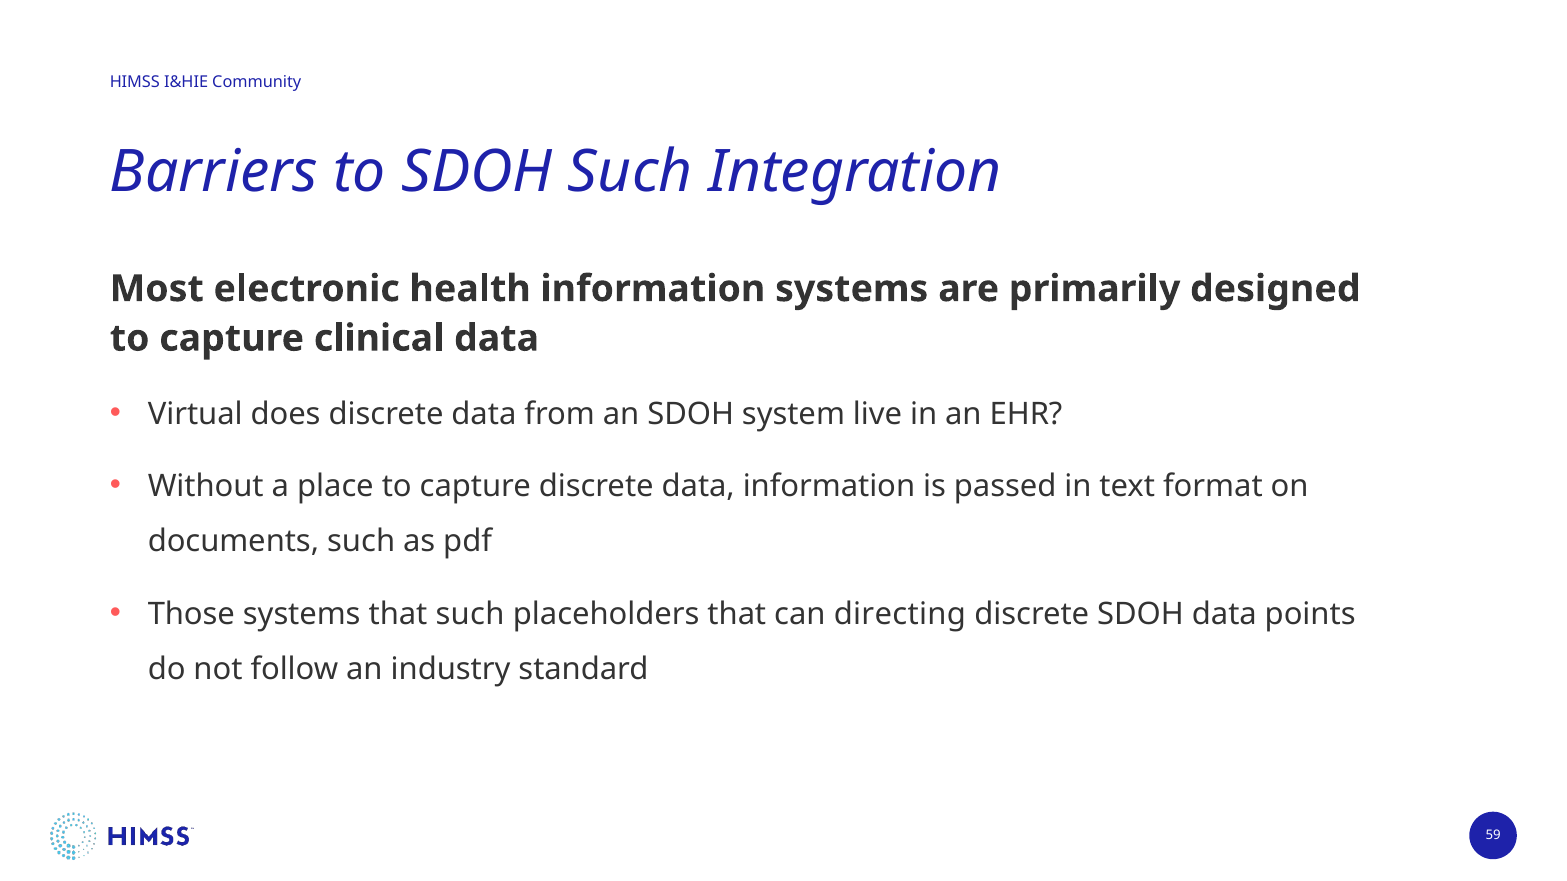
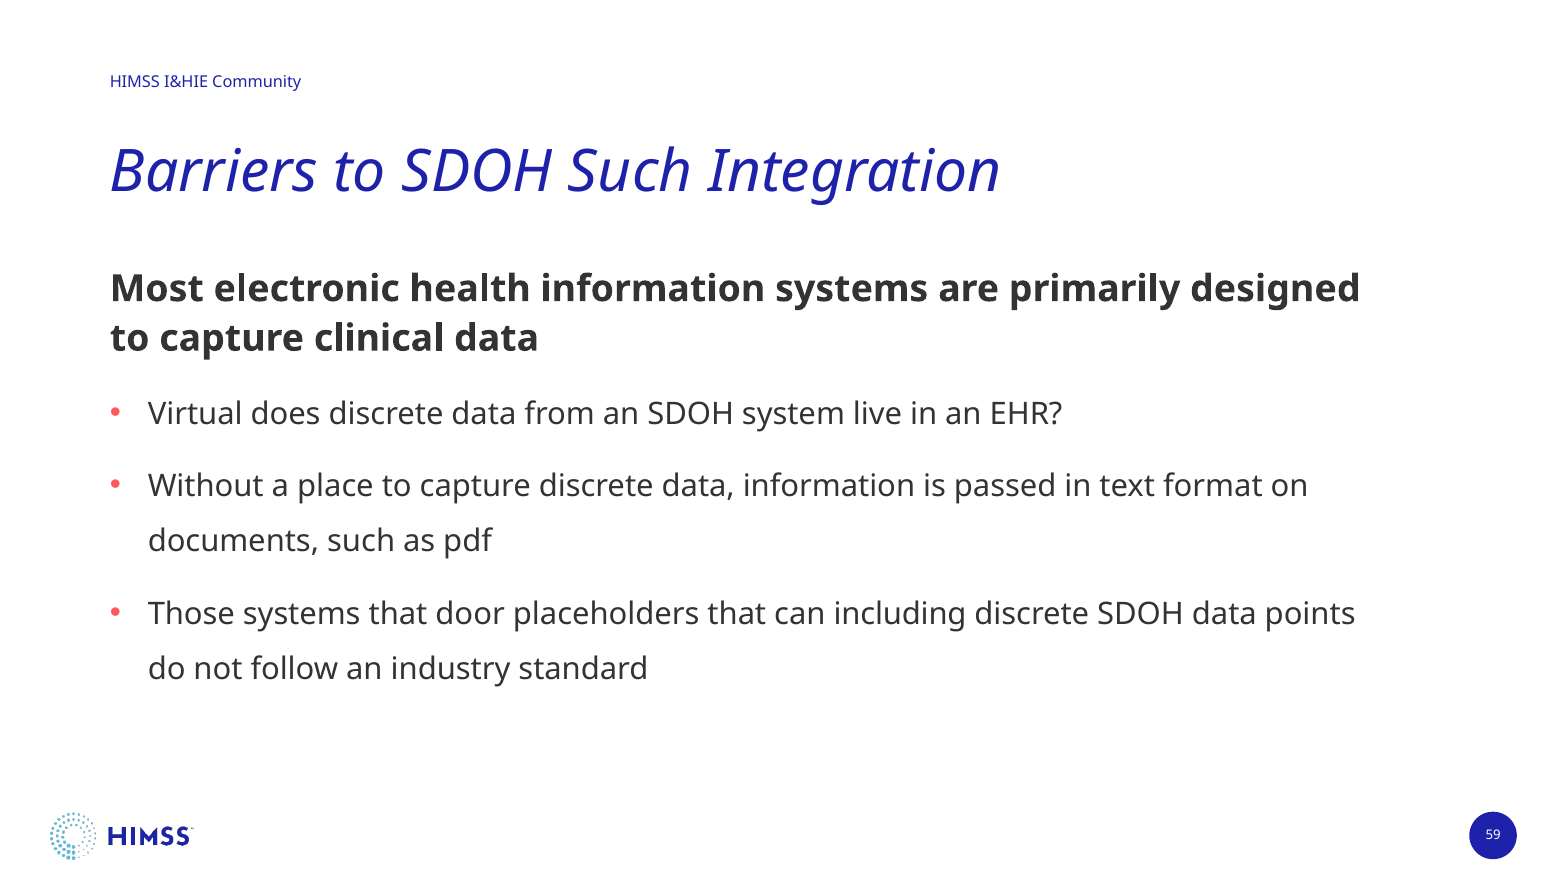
that such: such -> door (470, 614)
directing: directing -> including (900, 614)
